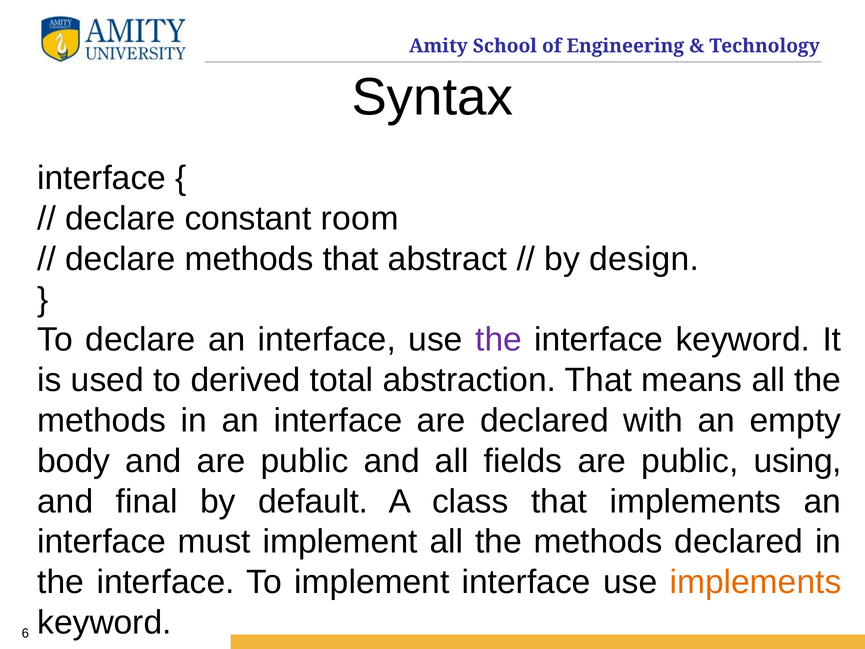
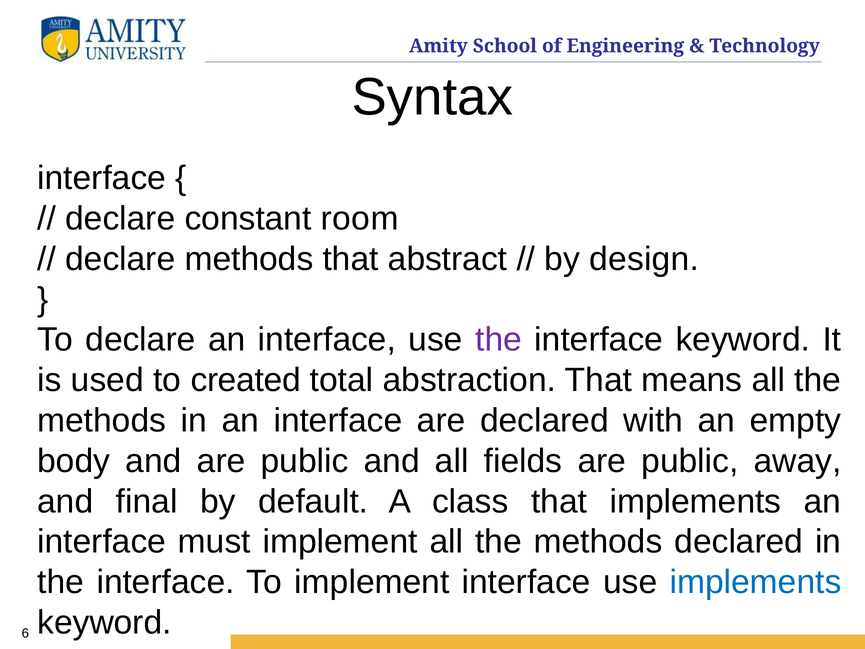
derived: derived -> created (246, 380)
using: using -> away (798, 461)
implements colour: orange -> blue (756, 582)
